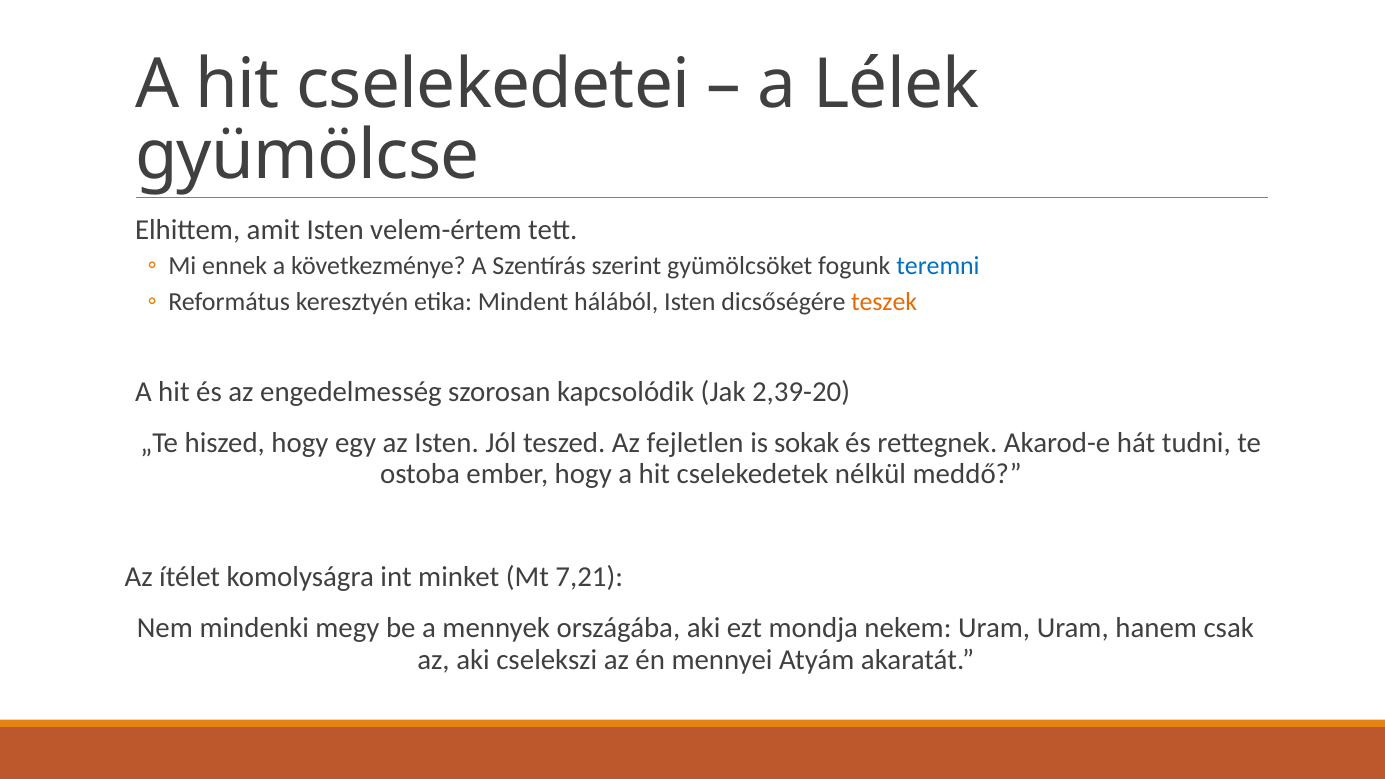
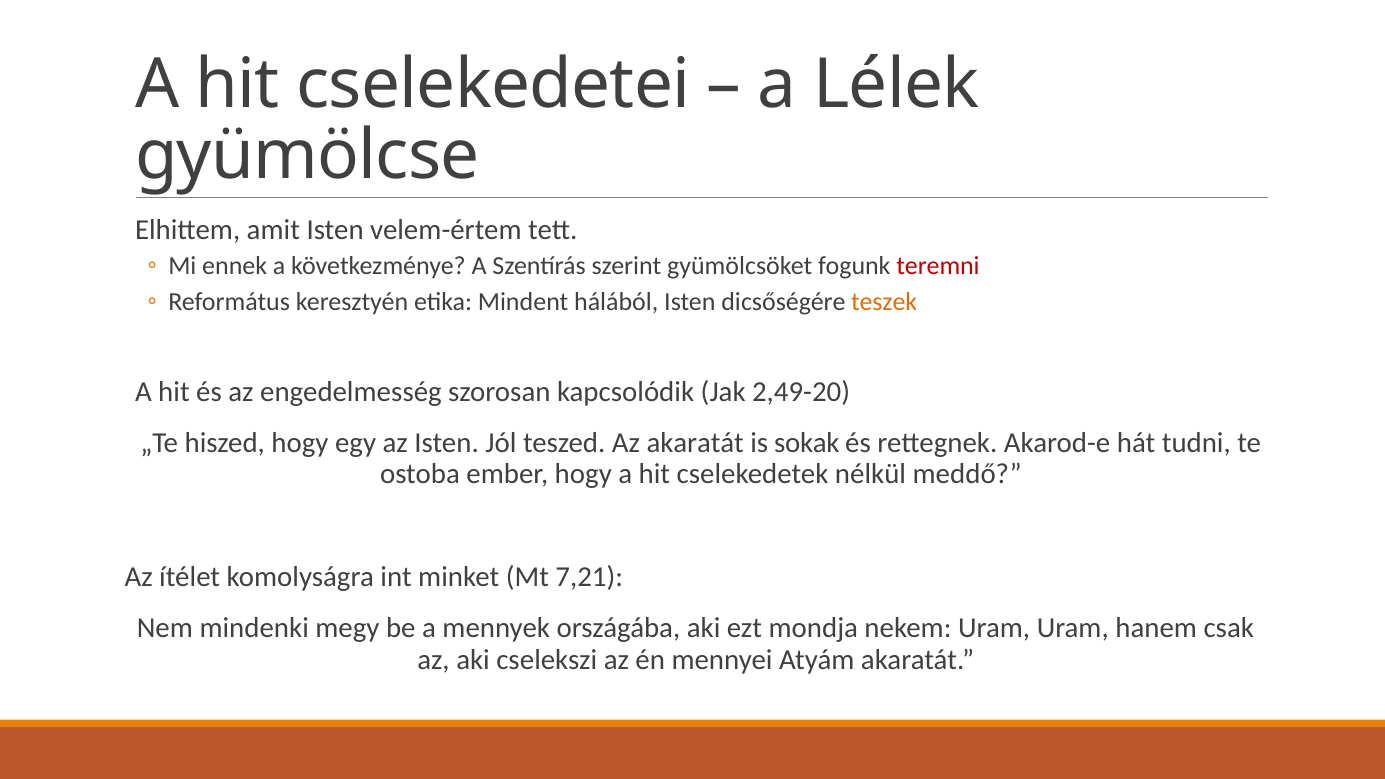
teremni colour: blue -> red (938, 266)
2,39-20: 2,39-20 -> 2,49-20 (801, 392)
Az fejletlen: fejletlen -> akaratát (695, 443)
